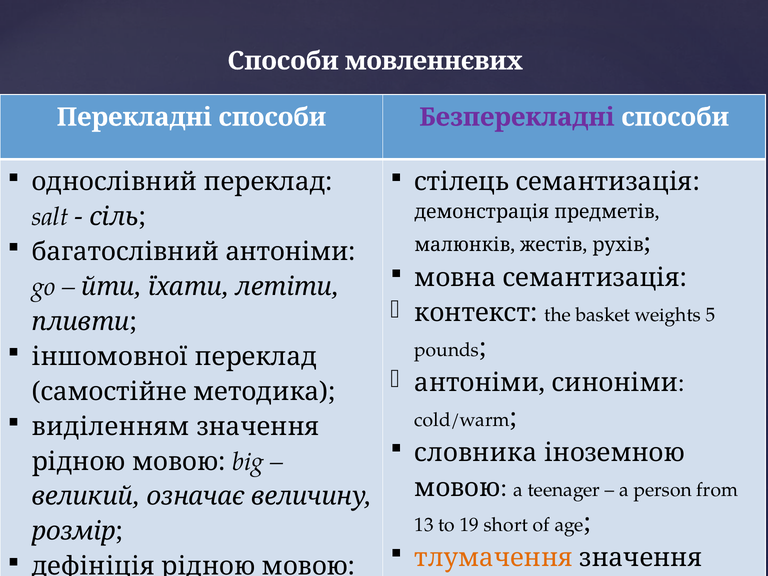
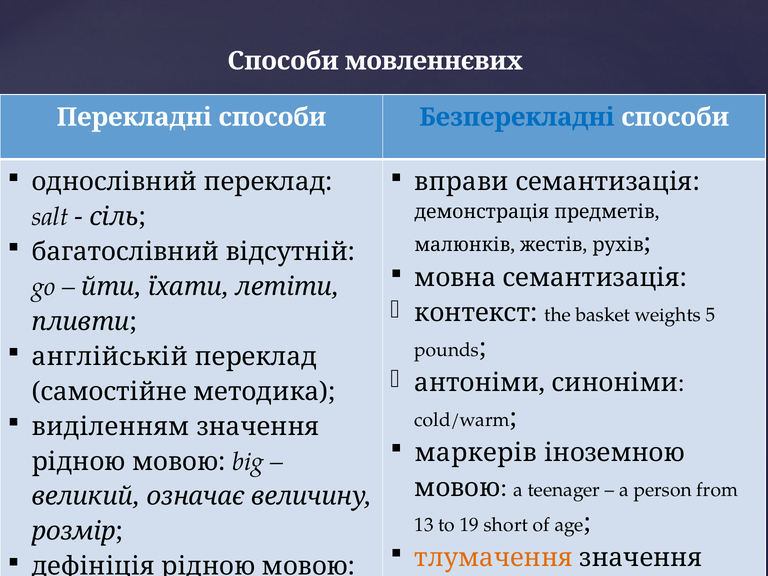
Безперекладні colour: purple -> blue (517, 117)
стілець: стілець -> вправи (462, 182)
багатослівний антоніми: антоніми -> відсутній (290, 252)
іншомовної: іншомовної -> англійській (110, 357)
словника: словника -> маркерів (476, 453)
